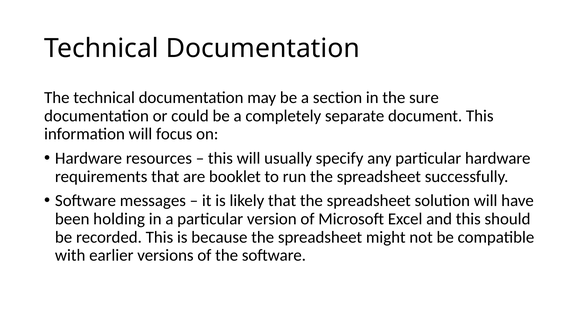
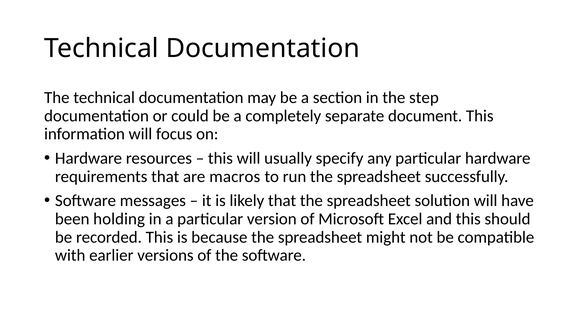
sure: sure -> step (424, 98)
booklet: booklet -> macros (235, 177)
